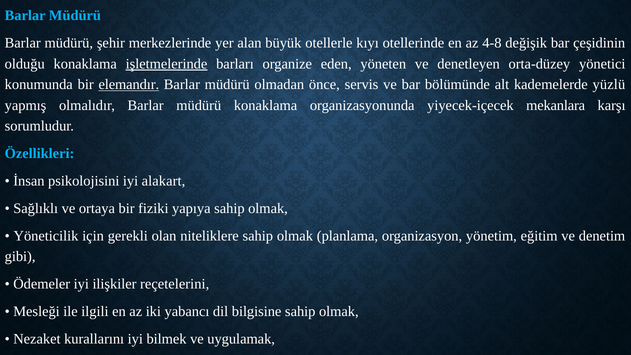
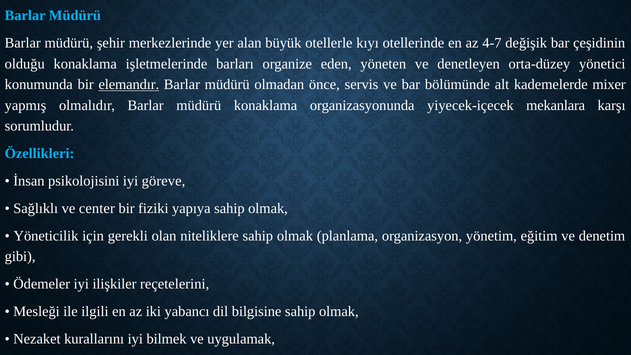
4-8: 4-8 -> 4-7 (492, 43)
işletmelerinde underline: present -> none (167, 64)
yüzlü: yüzlü -> mixer (609, 85)
alakart: alakart -> göreve (164, 181)
ortaya: ortaya -> center (97, 208)
